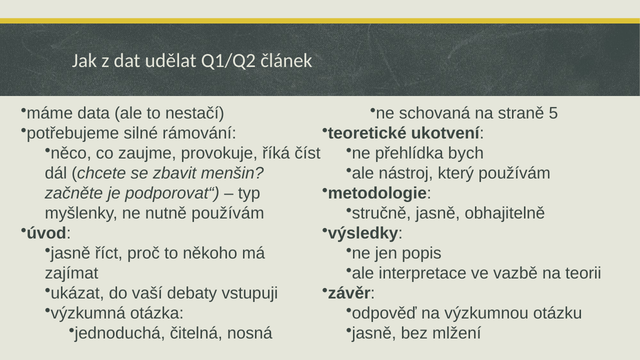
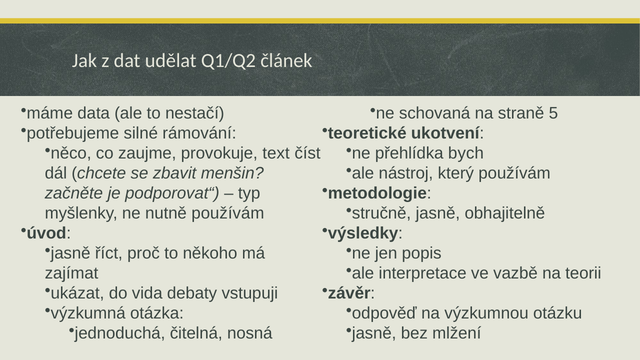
říká: říká -> text (276, 153)
vaší: vaší -> vida (147, 293)
